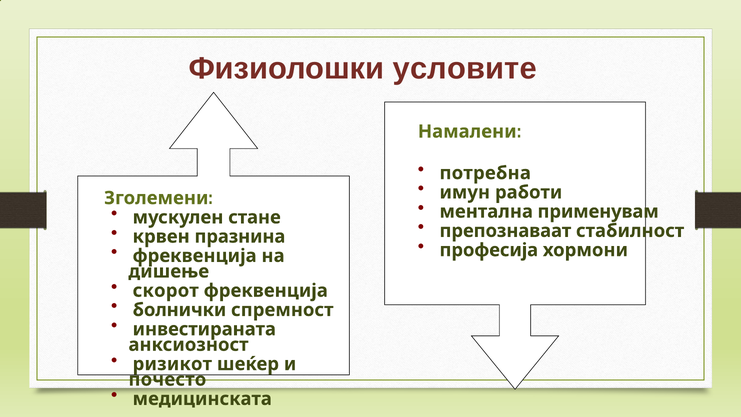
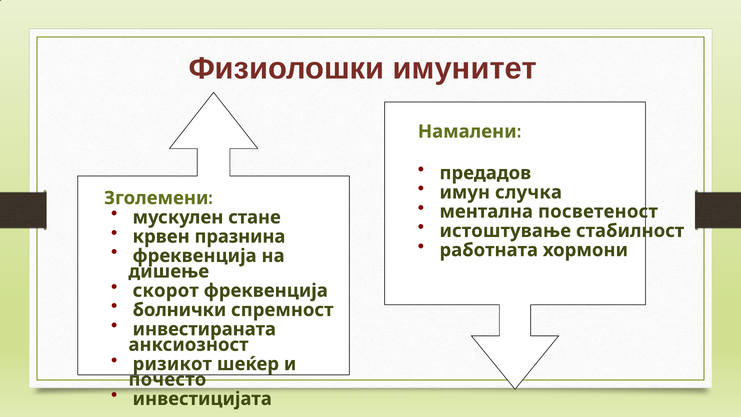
условите: условите -> имунитет (465, 69)
потребна: потребна -> предадов (485, 173)
работи: работи -> случка (528, 192)
применувам: применувам -> посветеност (598, 211)
препознаваат: препознаваат -> истоштување (505, 231)
професија: професија -> работната (489, 250)
медицинската: медицинската -> инвестицијата (202, 399)
